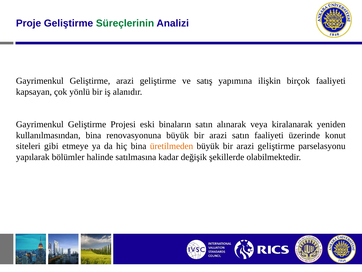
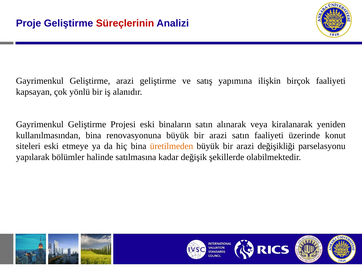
Süreçlerinin colour: green -> red (125, 23)
siteleri gibi: gibi -> eski (51, 146)
bir arazi geliştirme: geliştirme -> değişikliği (276, 146)
